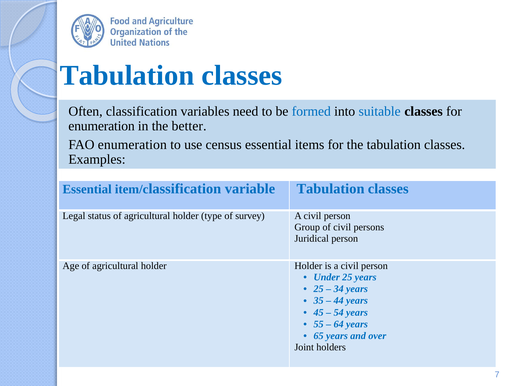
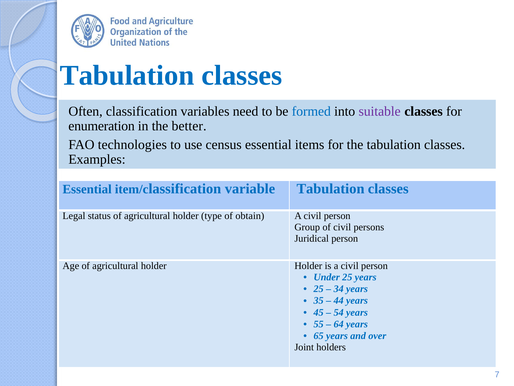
suitable colour: blue -> purple (380, 111)
FAO enumeration: enumeration -> technologies (132, 144)
survey: survey -> obtain (250, 216)
